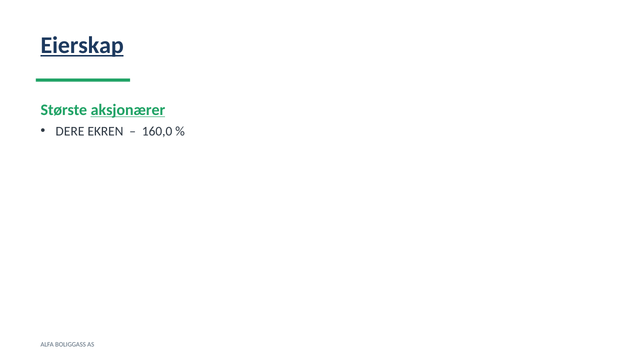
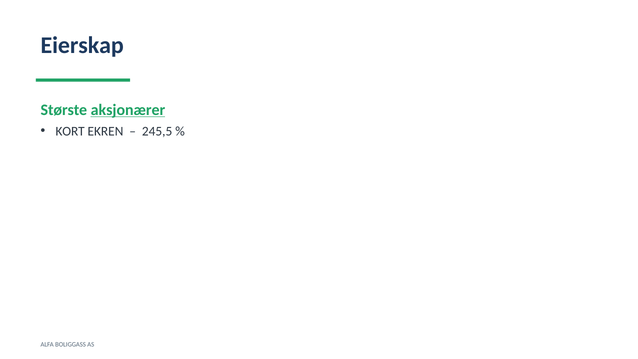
Eierskap underline: present -> none (82, 46)
DERE: DERE -> KORT (70, 131)
160,0: 160,0 -> 245,5 (157, 131)
